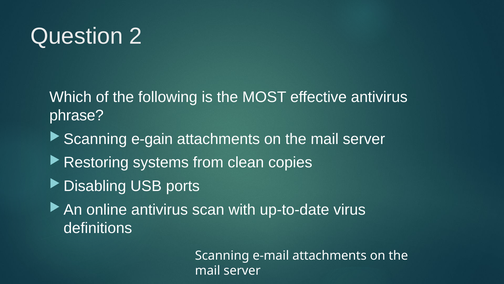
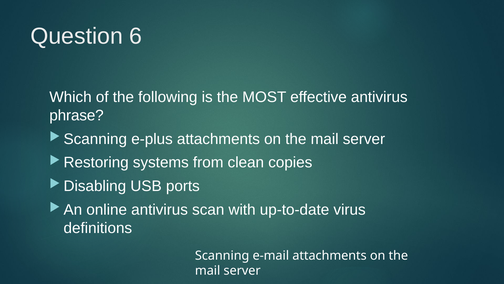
2: 2 -> 6 (136, 36)
e-gain: e-gain -> e-plus (152, 139)
